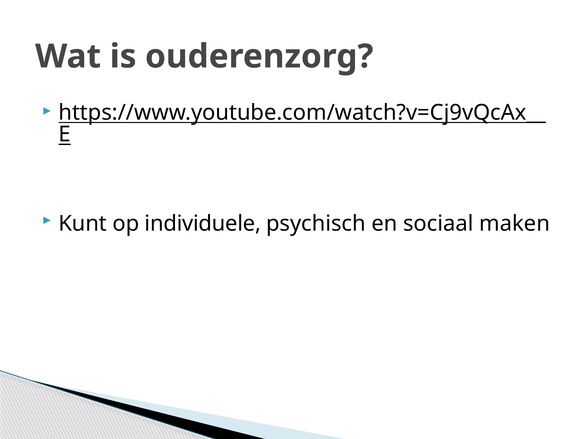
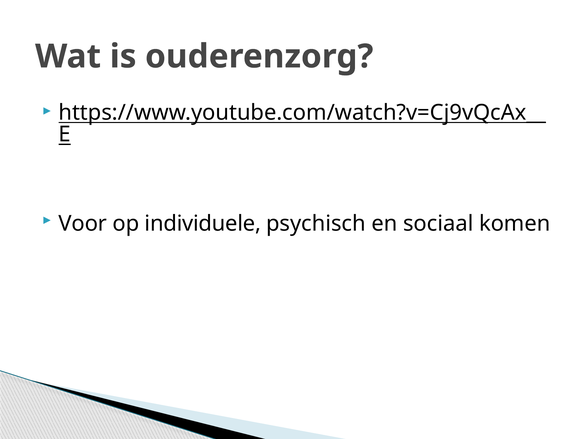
Kunt: Kunt -> Voor (83, 224)
maken: maken -> komen (515, 224)
